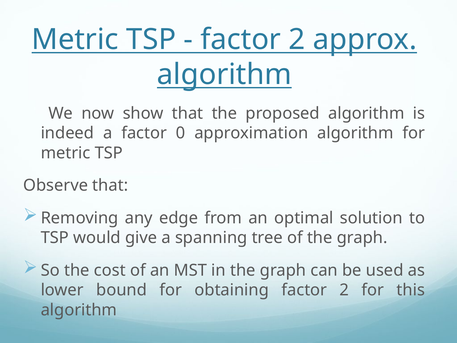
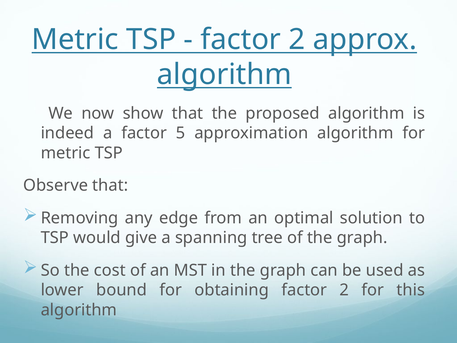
0: 0 -> 5 (181, 133)
